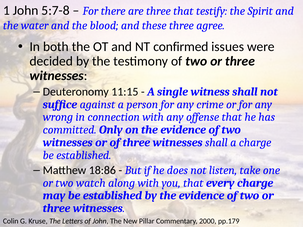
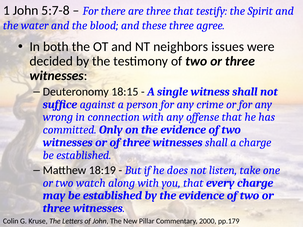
confirmed: confirmed -> neighbors (181, 47)
11:15: 11:15 -> 18:15 (125, 92)
18:86: 18:86 -> 18:19 (102, 170)
